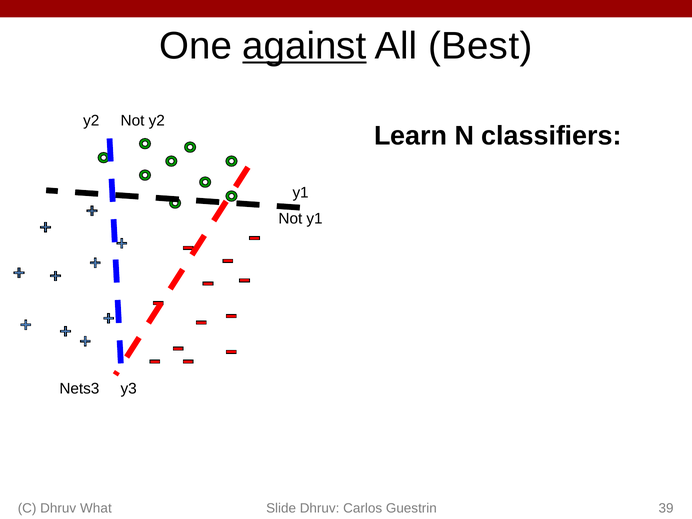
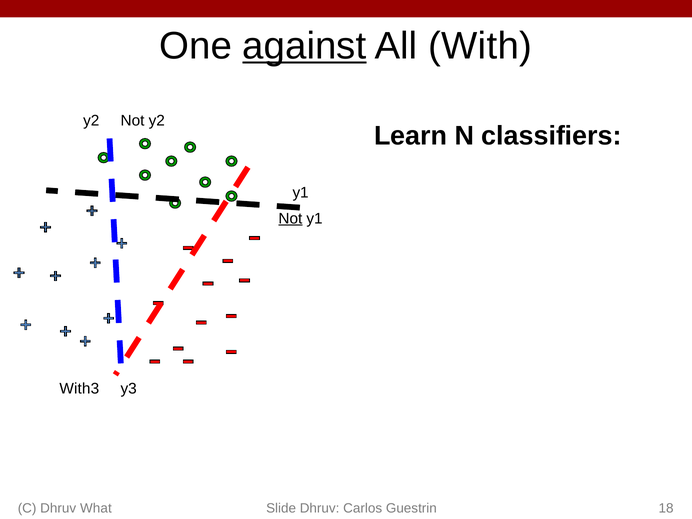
Best: Best -> With (480, 46)
Not underline: none -> present (290, 219)
Nets3: Nets3 -> With3 (79, 389)
39: 39 -> 18 (666, 508)
